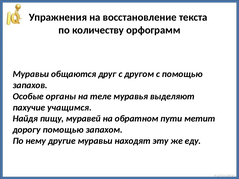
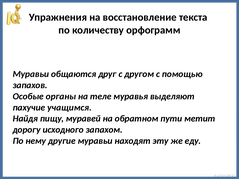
дорогу помощью: помощью -> исходного (63, 130)
